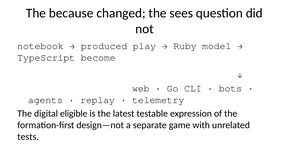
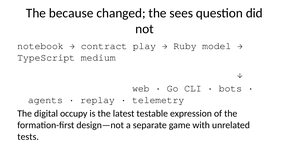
produced: produced -> contract (104, 46)
become: become -> medium (98, 57)
eligible: eligible -> occupy (74, 113)
